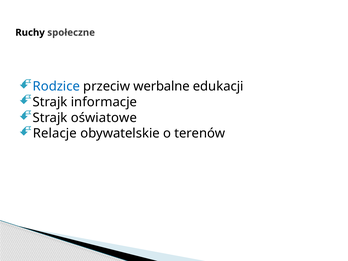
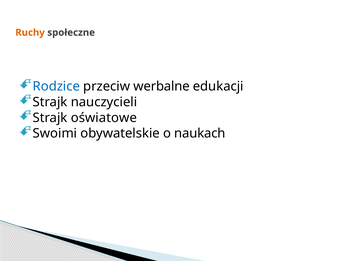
Ruchy colour: black -> orange (30, 33)
informacje: informacje -> nauczycieli (104, 102)
Relacje: Relacje -> Swoimi (55, 133)
terenów: terenów -> naukach (200, 133)
